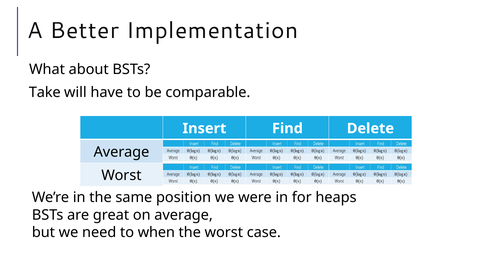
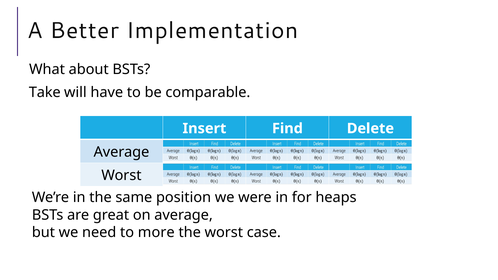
when: when -> more (156, 232)
